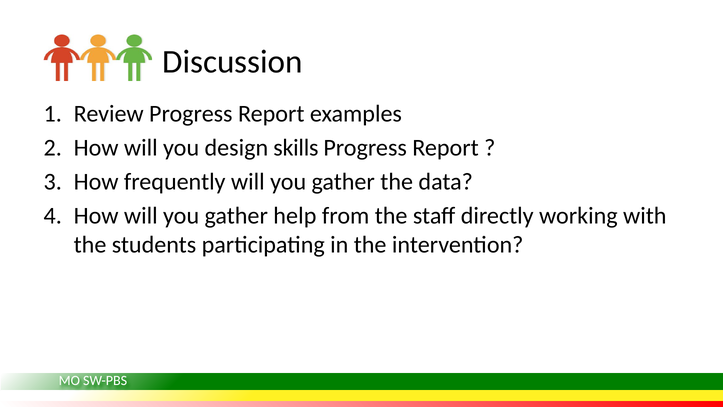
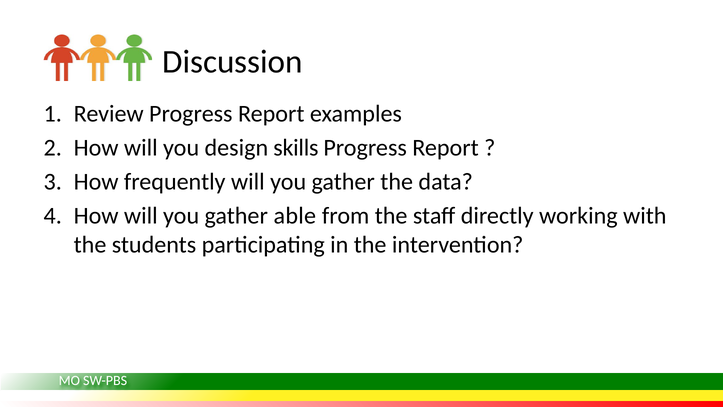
help: help -> able (295, 216)
